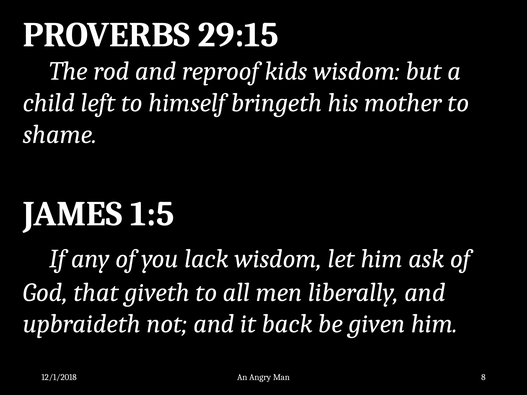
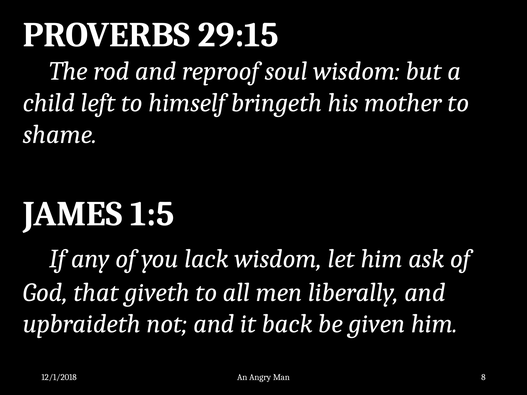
kids: kids -> soul (286, 71)
